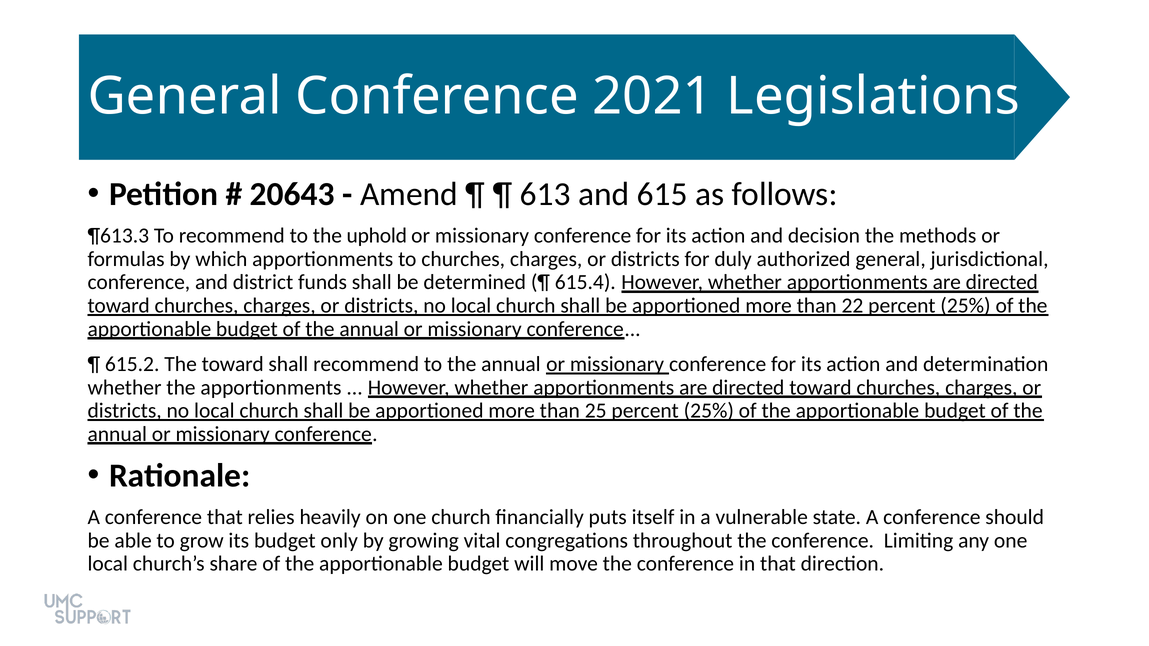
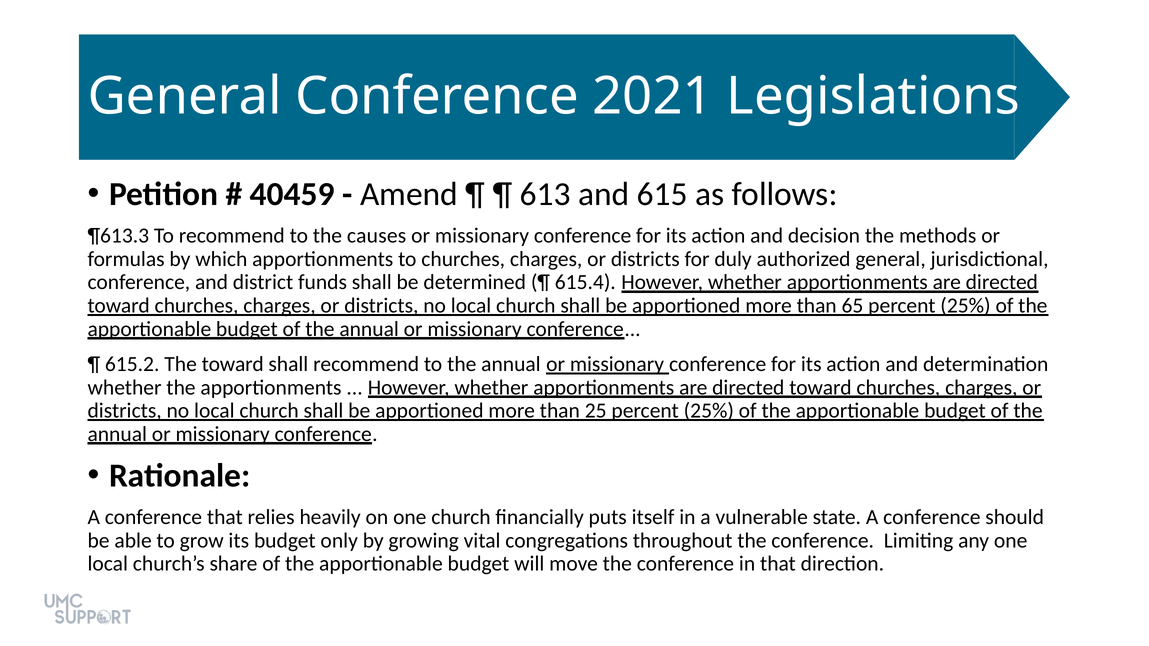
20643: 20643 -> 40459 (292, 194)
uphold: uphold -> causes (377, 236)
22: 22 -> 65 (852, 306)
